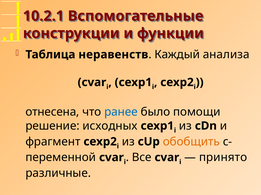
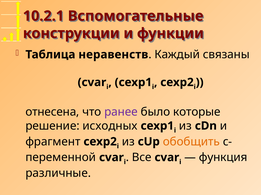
анализа: анализа -> связаны (226, 55)
ранее colour: blue -> purple (121, 112)
помощи: помощи -> которые (197, 112)
принято: принято -> функция (223, 158)
